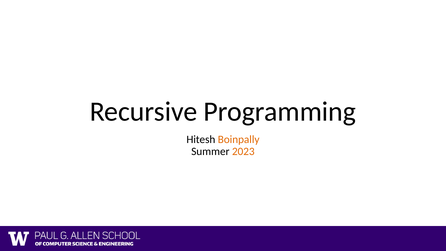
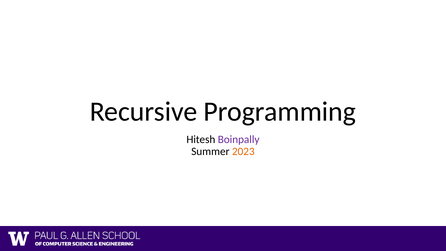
Boinpally colour: orange -> purple (239, 139)
